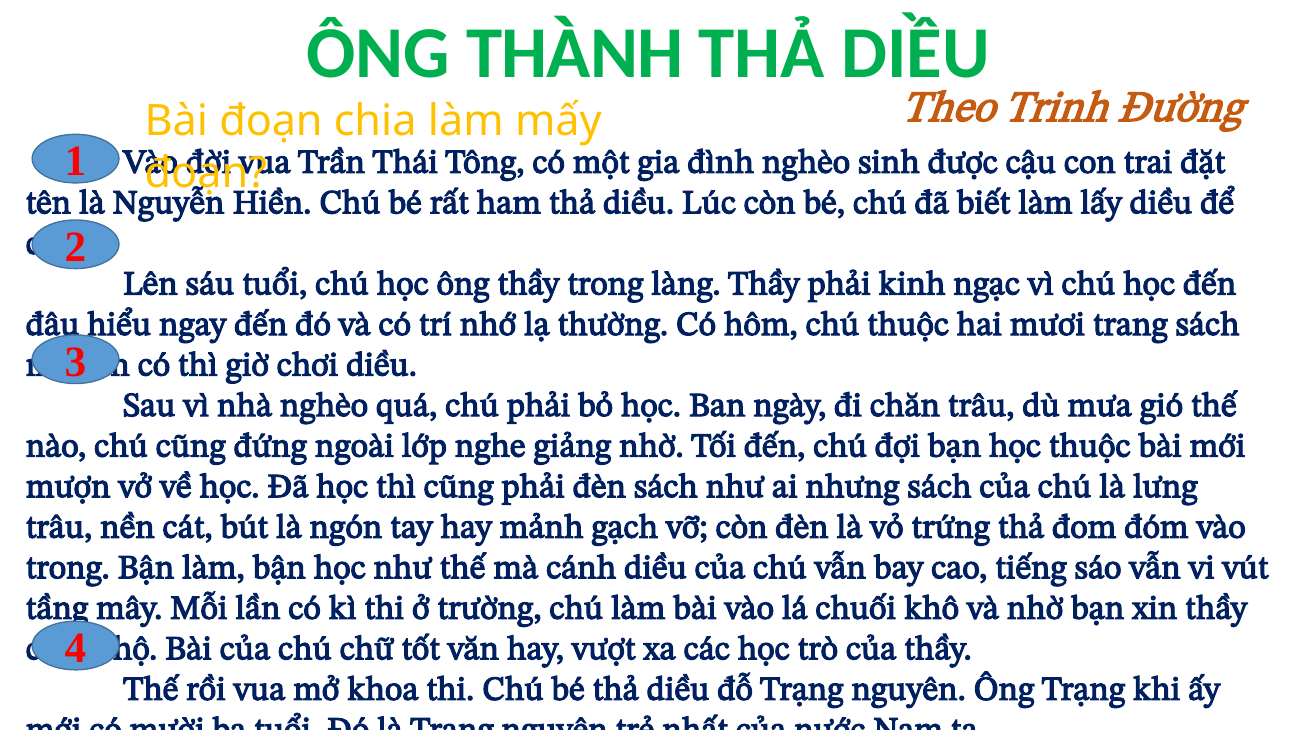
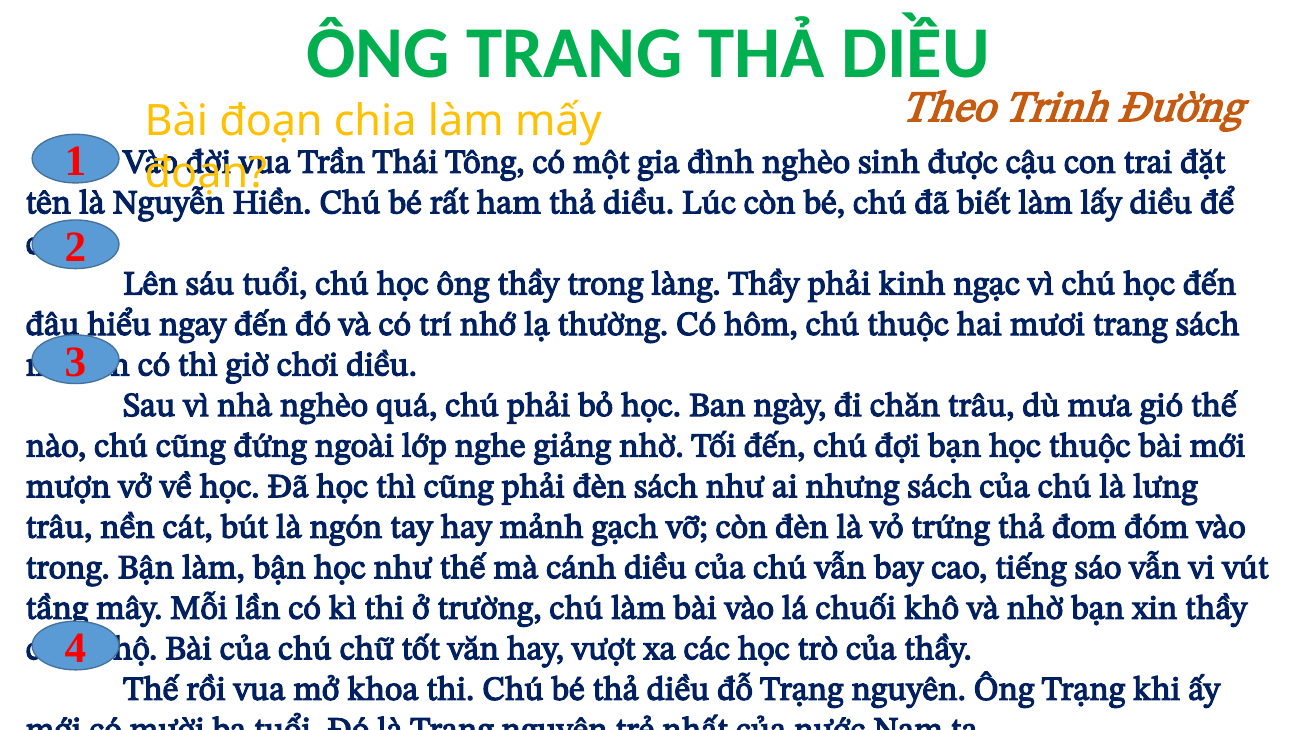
ÔNG THÀNH: THÀNH -> TRANG (575, 54)
